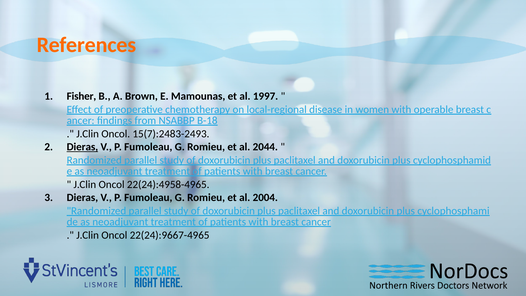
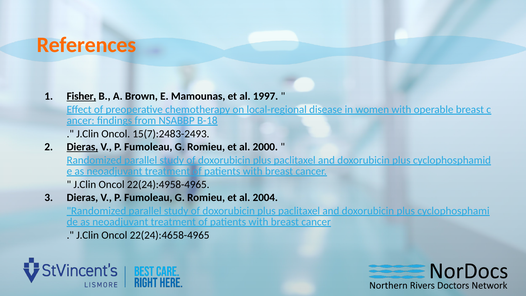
Fisher underline: none -> present (81, 96)
2044: 2044 -> 2000 (265, 147)
22(24):9667-4965: 22(24):9667-4965 -> 22(24):4658-4965 (170, 235)
